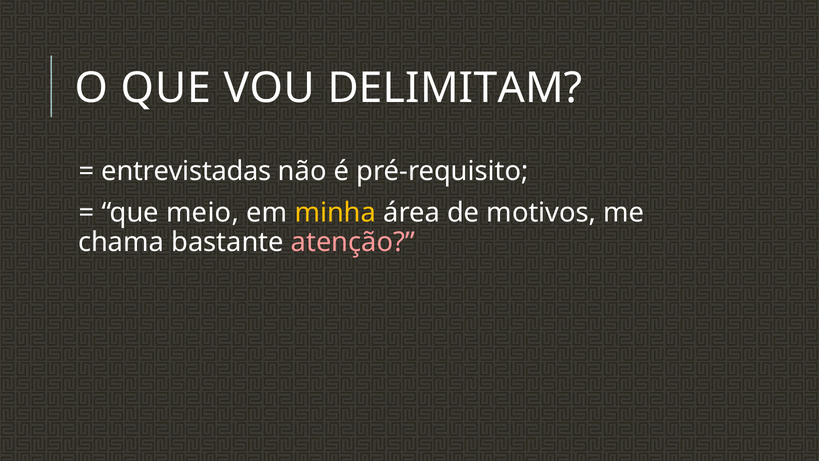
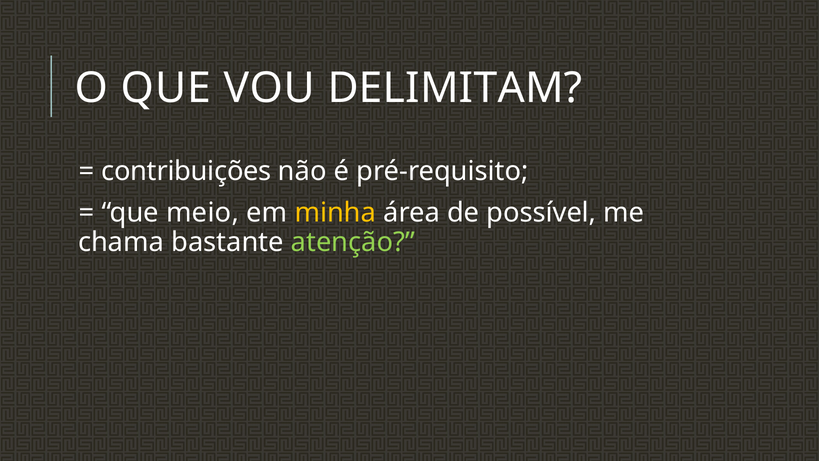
entrevistadas: entrevistadas -> contribuições (186, 171)
motivos: motivos -> possível (541, 213)
atenção colour: pink -> light green (353, 242)
